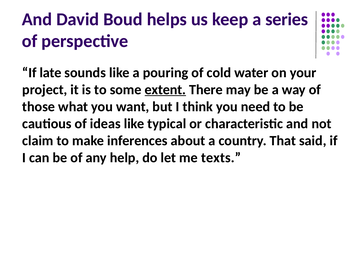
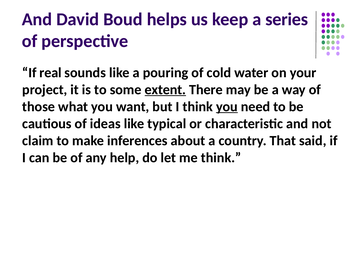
late: late -> real (51, 72)
you underline: none -> present (227, 106)
me texts: texts -> think (221, 157)
